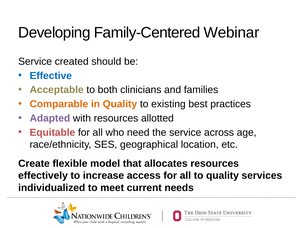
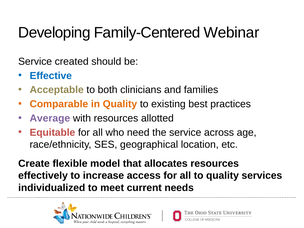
Adapted: Adapted -> Average (50, 118)
